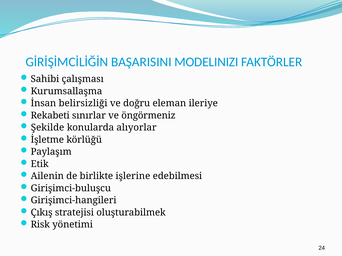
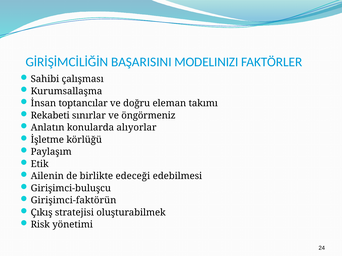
belirsizliği: belirsizliği -> toptancılar (83, 103)
ileriye: ileriye -> takımı (203, 103)
Şekilde: Şekilde -> Anlatın (48, 128)
işlerine: işlerine -> edeceği (133, 176)
Girişimci-hangileri: Girişimci-hangileri -> Girişimci-faktörün (74, 201)
